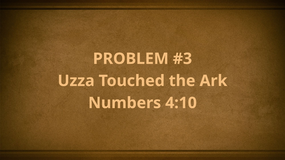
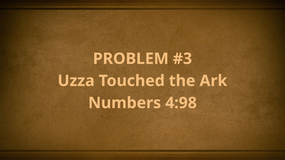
4:10: 4:10 -> 4:98 (181, 103)
